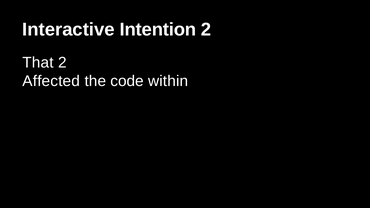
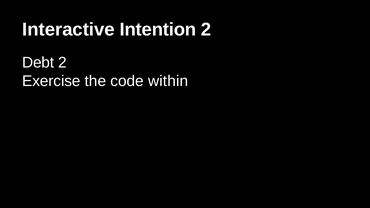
That: That -> Debt (38, 63)
Affected: Affected -> Exercise (51, 81)
